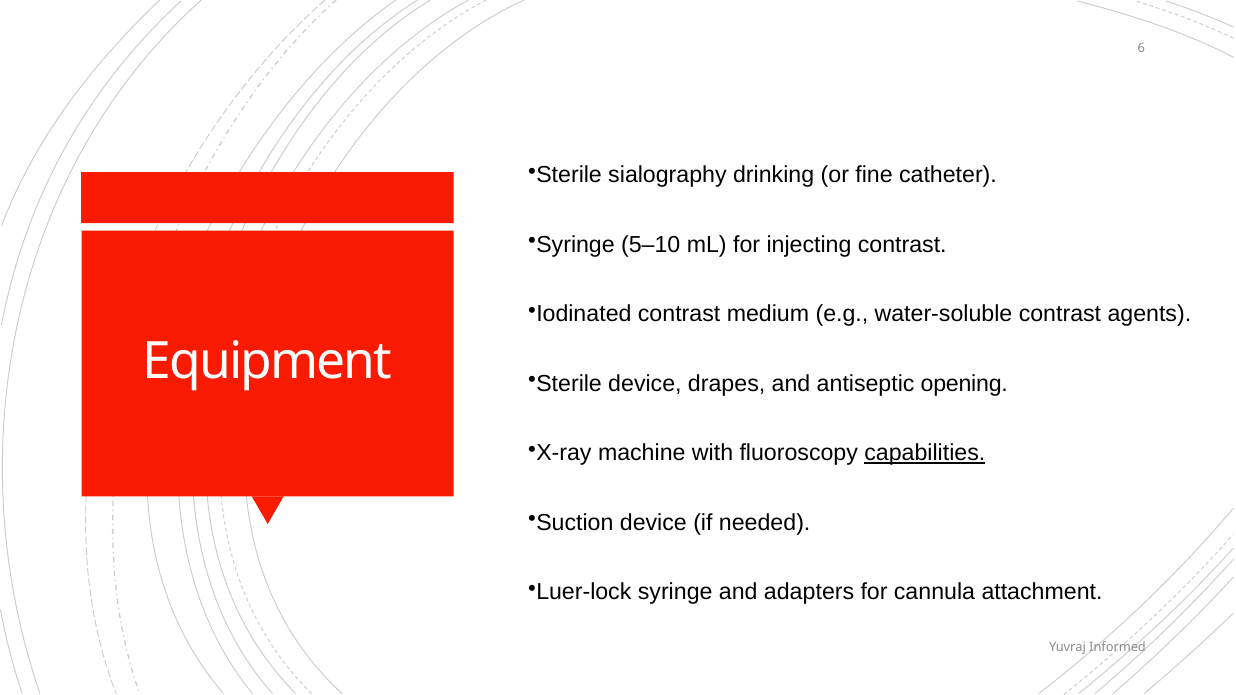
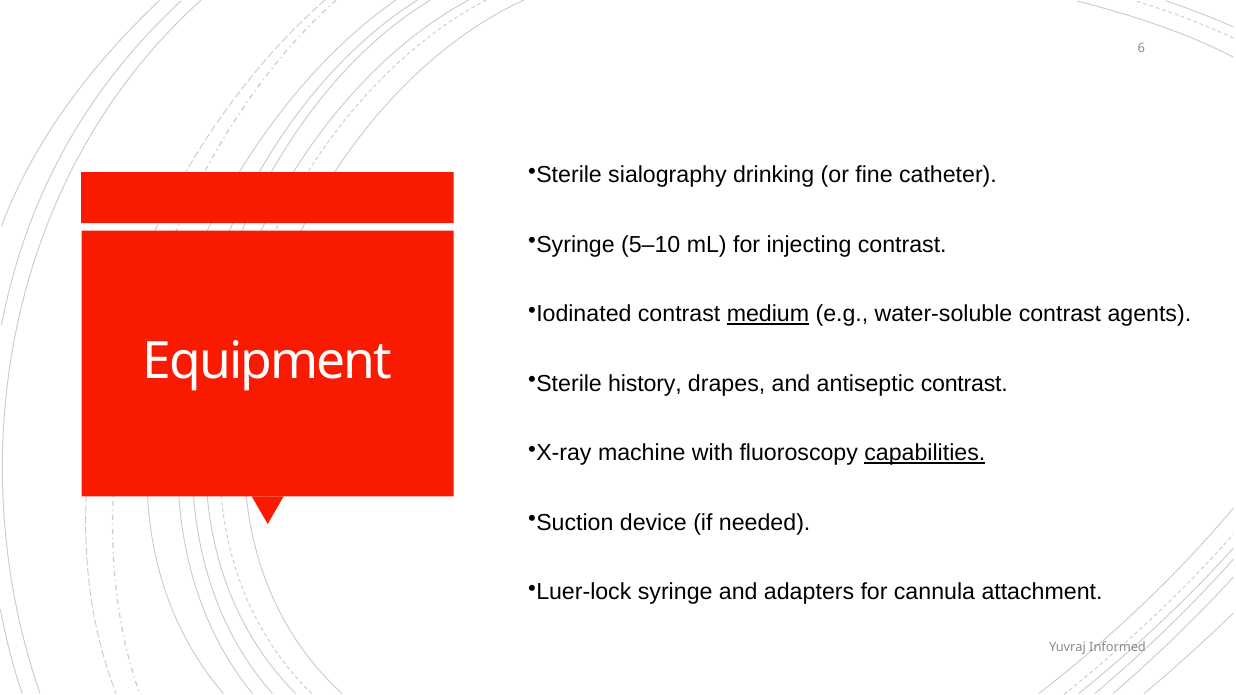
medium underline: none -> present (768, 314)
Sterile device: device -> history (645, 384)
antiseptic opening: opening -> contrast (964, 384)
